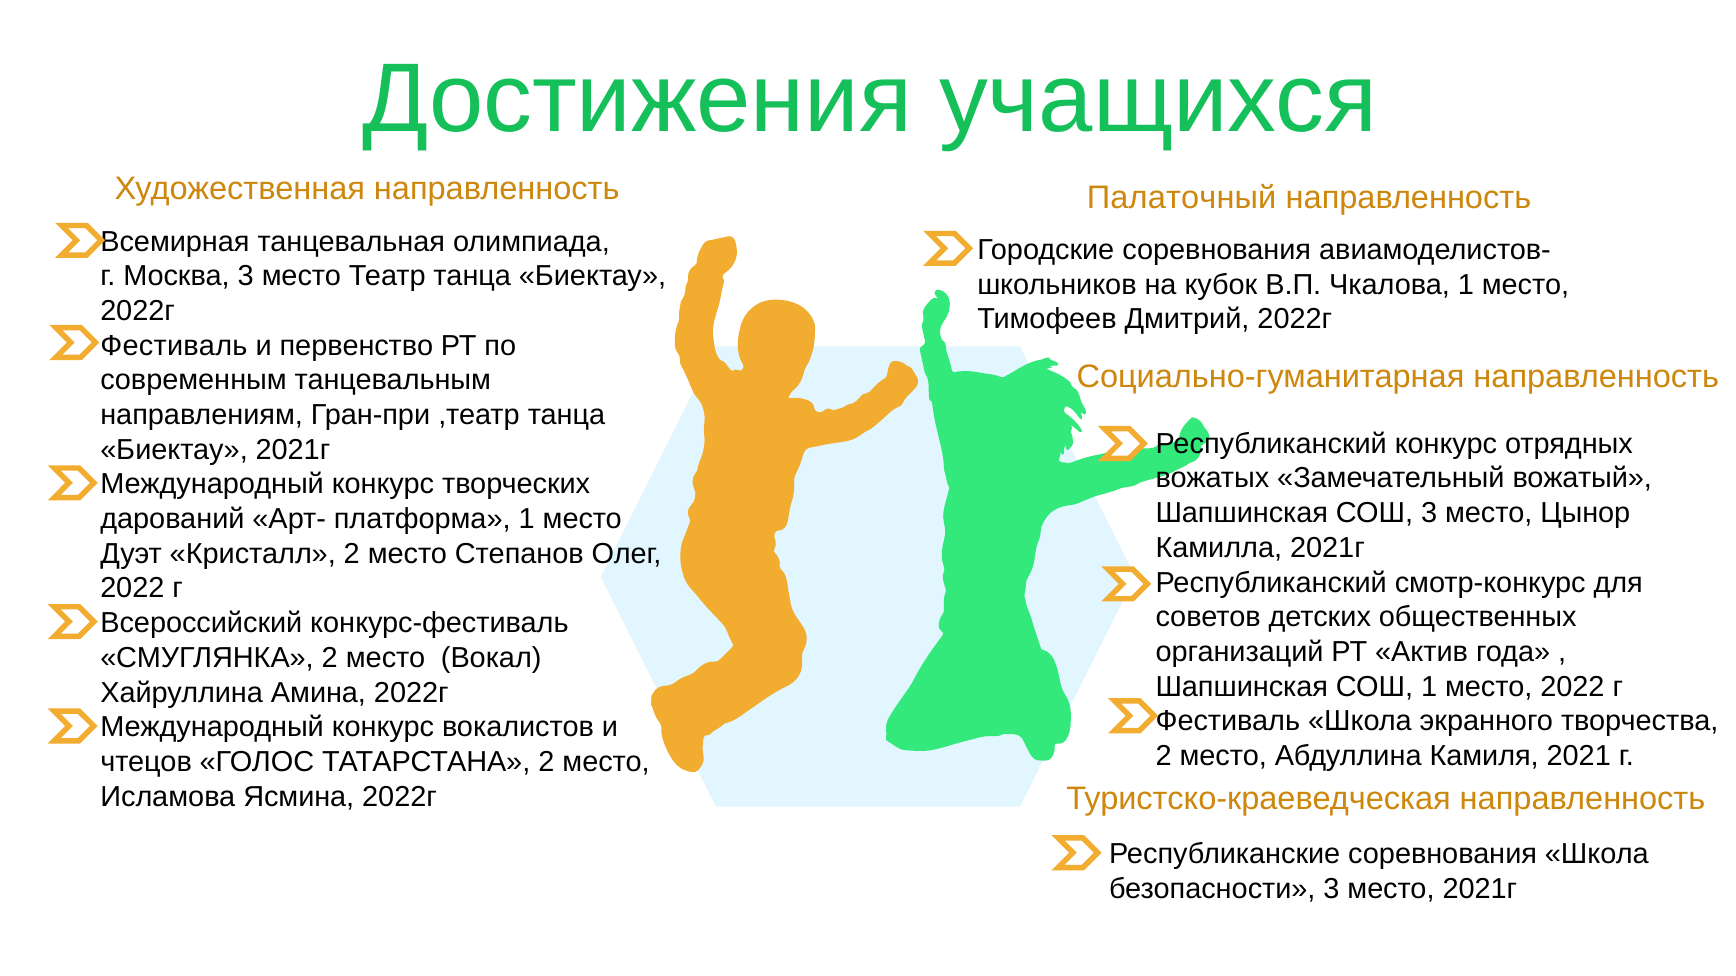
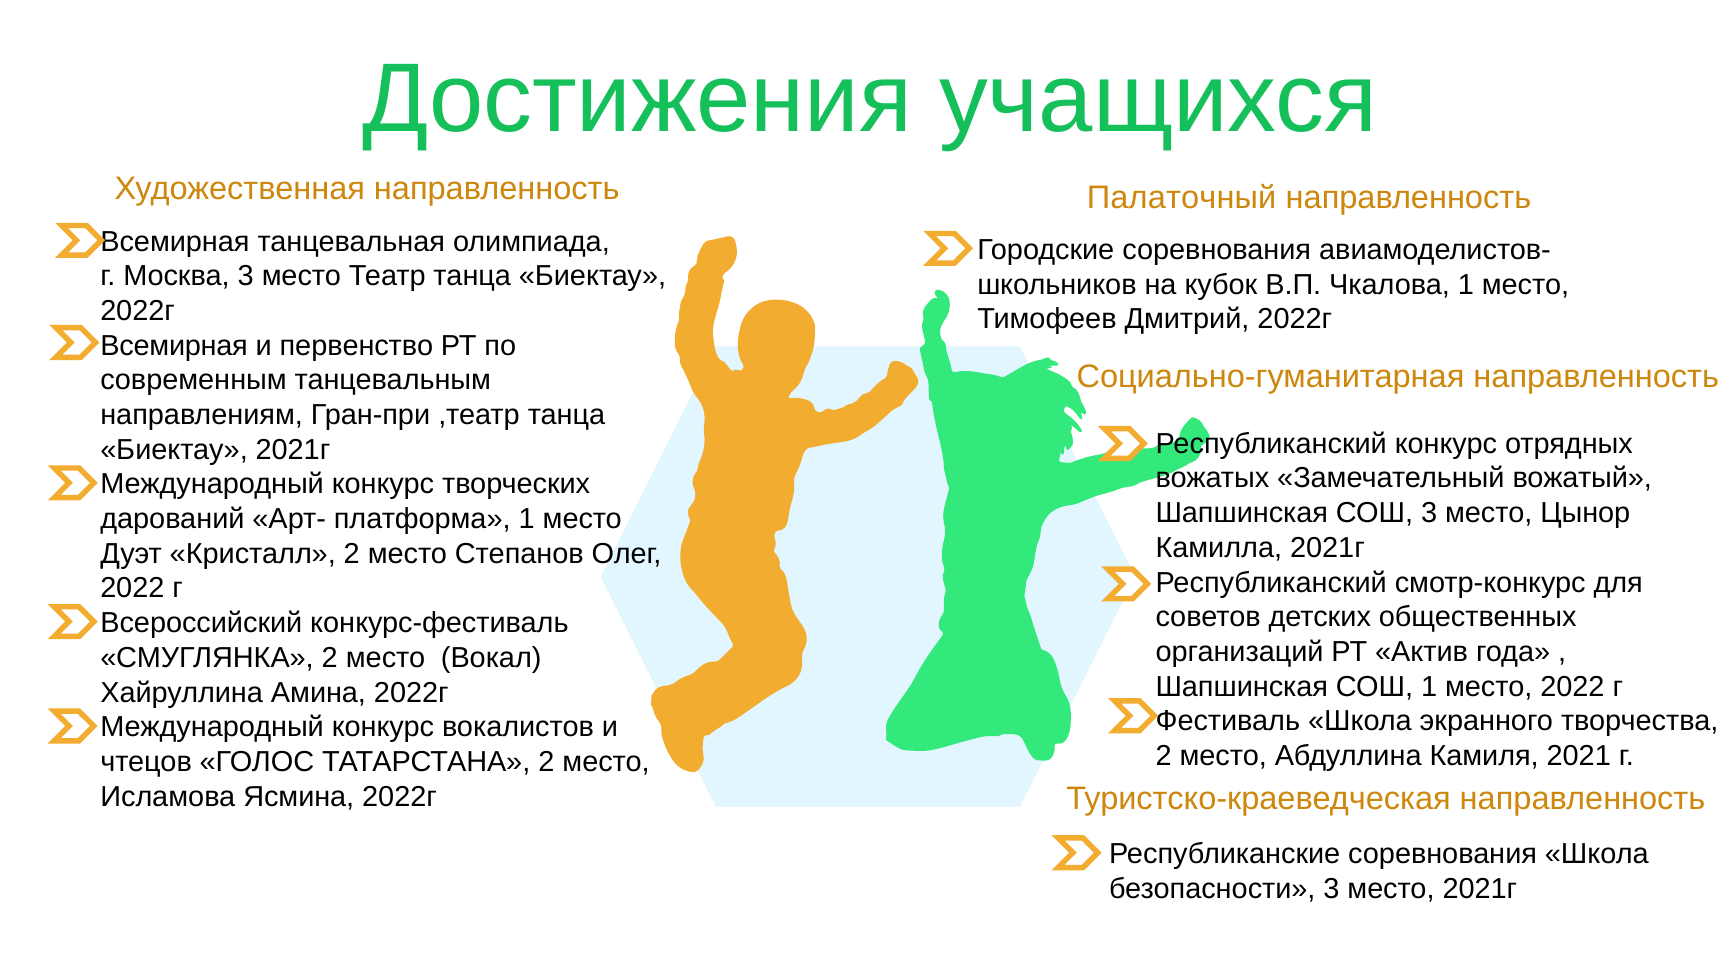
Фестиваль: Фестиваль -> Всемирная (174, 346)
